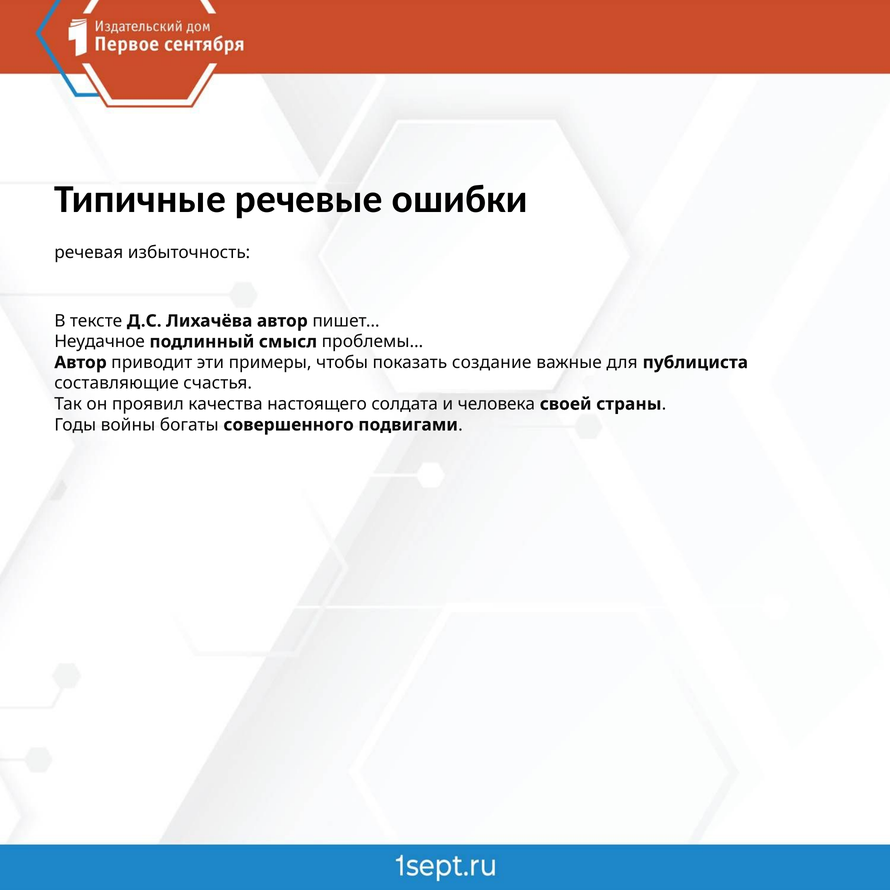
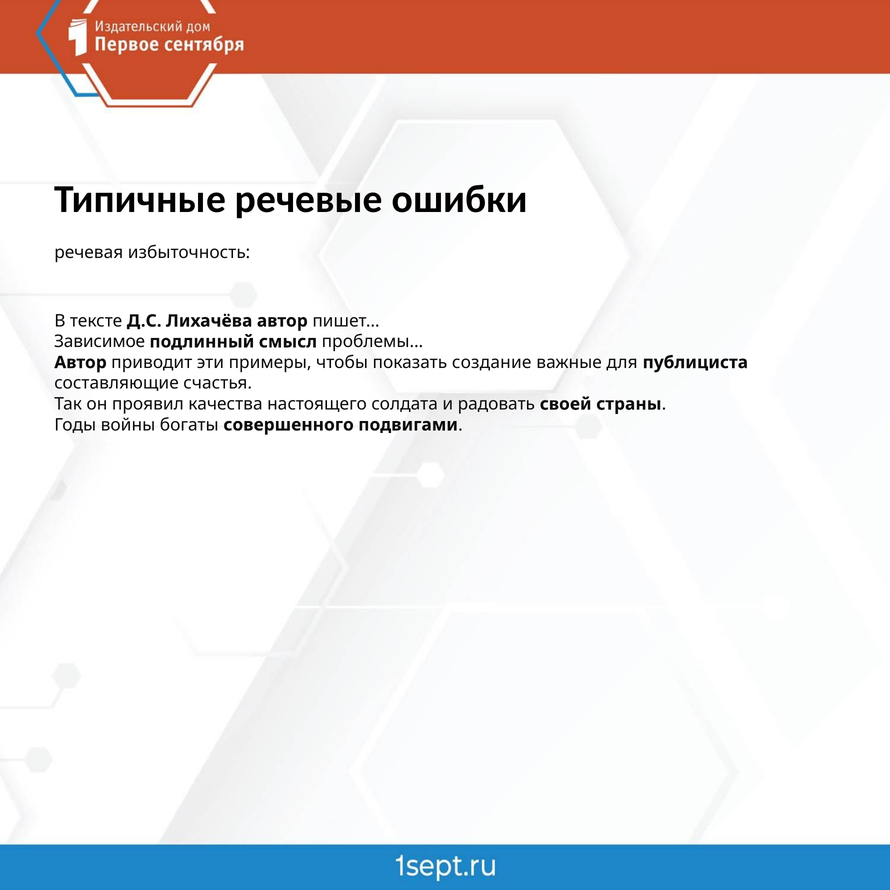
Неудачное: Неудачное -> Зависимое (100, 342)
человека: человека -> радовать (496, 404)
